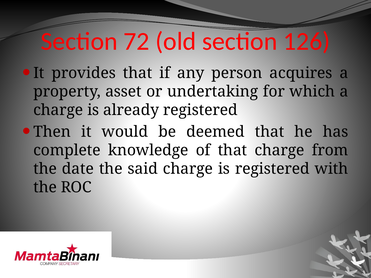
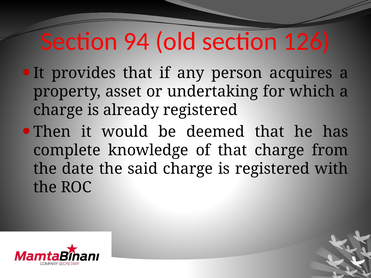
72: 72 -> 94 (136, 41)
